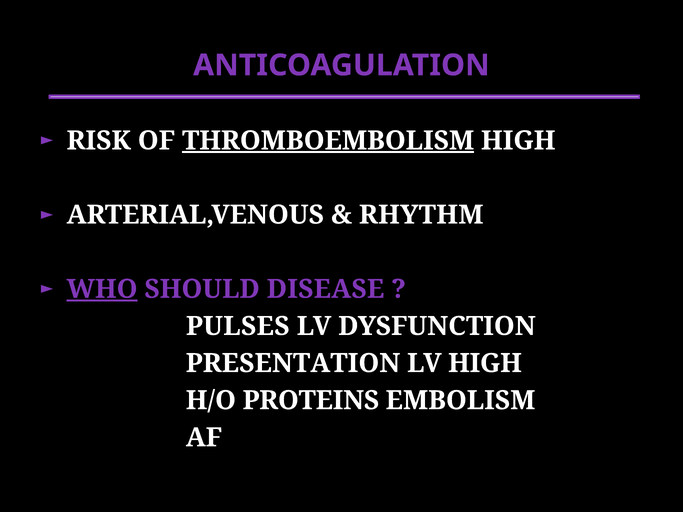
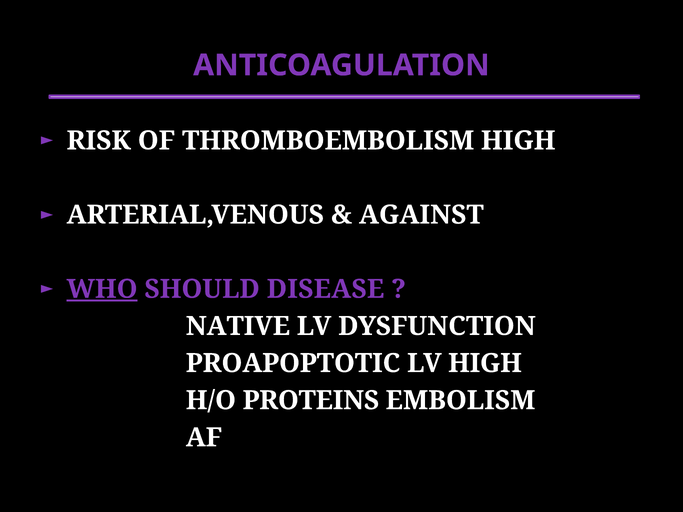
THROMBOEMBOLISM underline: present -> none (328, 141)
RHYTHM: RHYTHM -> AGAINST (421, 215)
PULSES: PULSES -> NATIVE (238, 326)
PRESENTATION: PRESENTATION -> PROAPOPTOTIC (293, 363)
